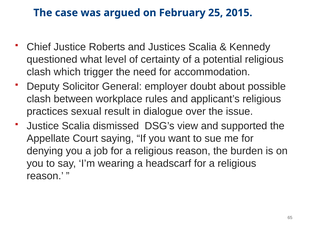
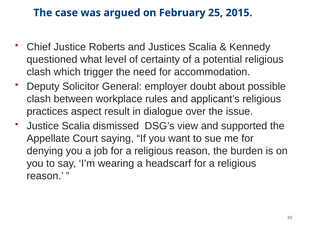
sexual: sexual -> aspect (86, 111)
